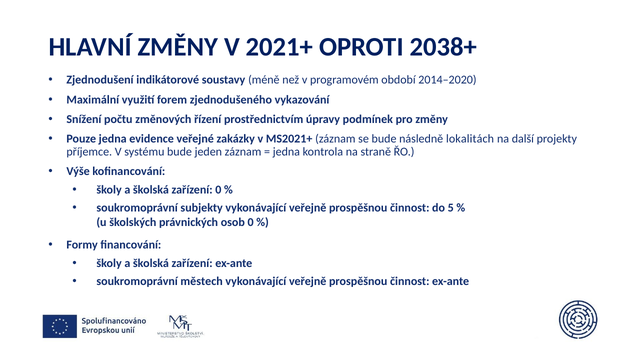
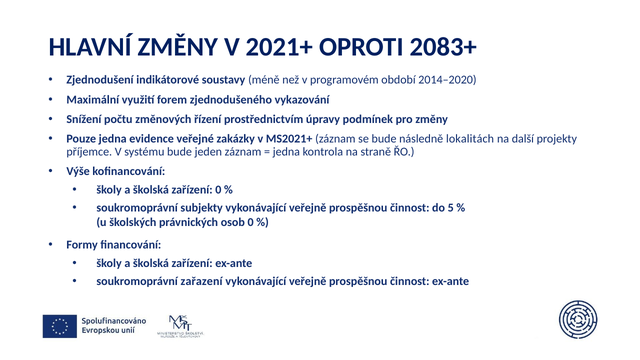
2038+: 2038+ -> 2083+ (443, 47)
městech: městech -> zařazení (202, 281)
